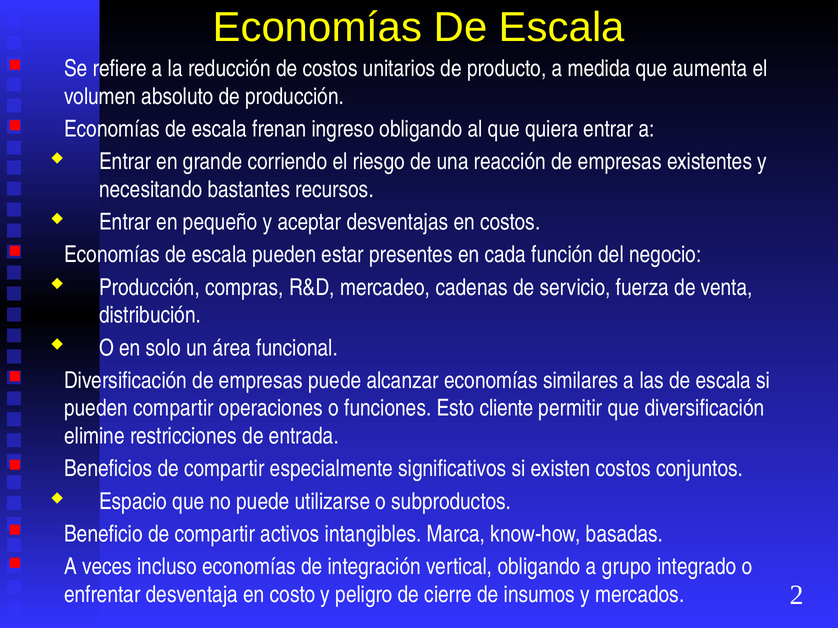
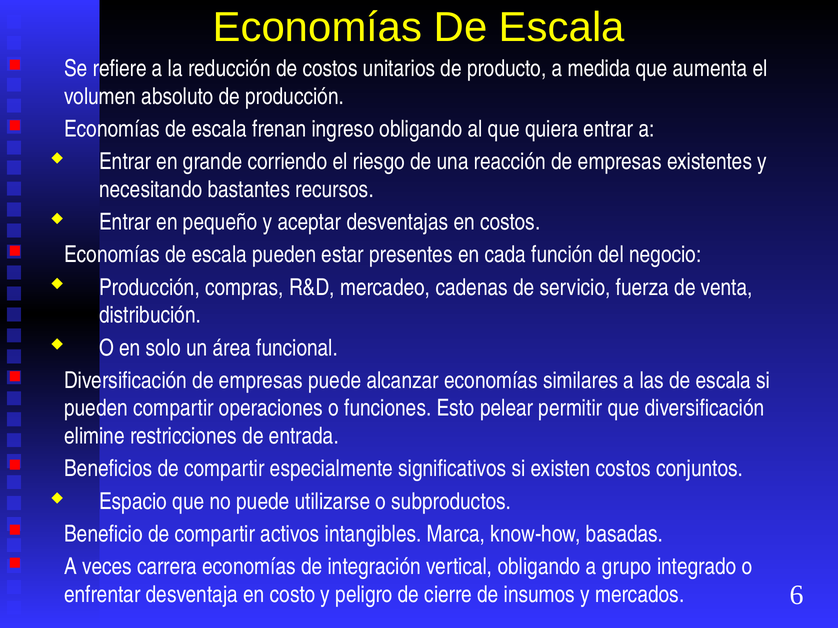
cliente: cliente -> pelear (507, 409)
incluso: incluso -> carrera (167, 567)
2: 2 -> 6 (797, 595)
